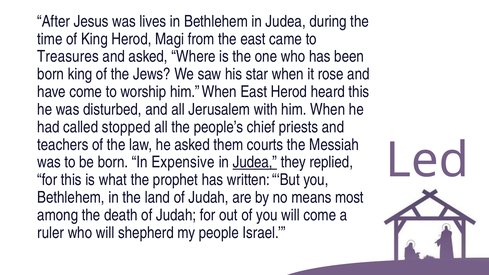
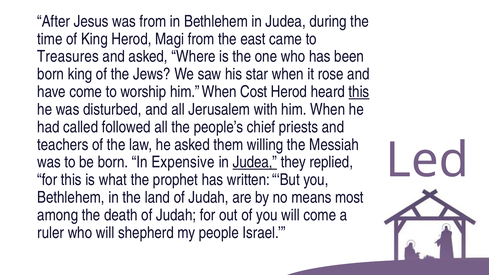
was lives: lives -> from (153, 21)
When East: East -> Cost (254, 92)
this underline: none -> present (359, 92)
stopped: stopped -> followed (126, 127)
courts: courts -> willing (265, 145)
